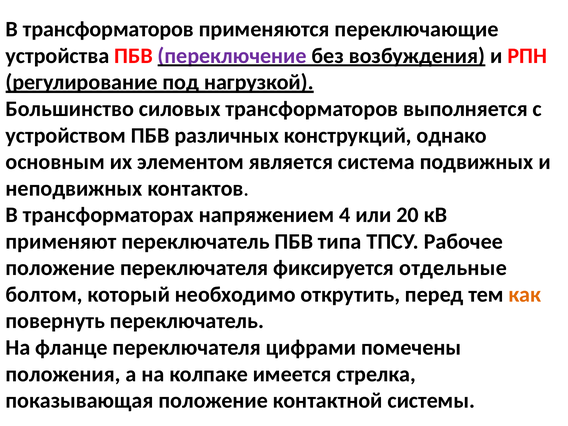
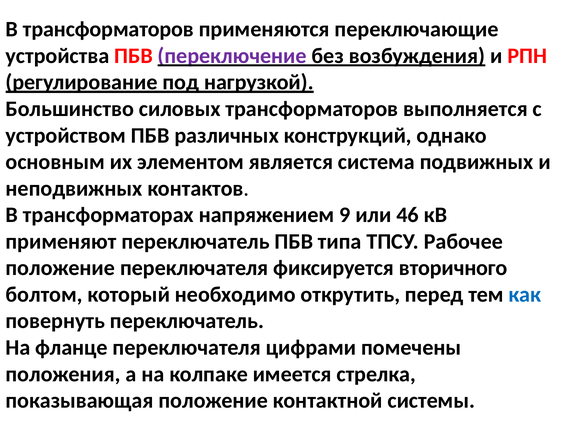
4: 4 -> 9 (345, 215)
20: 20 -> 46 (408, 215)
отдельные: отдельные -> вторичного (453, 268)
как colour: orange -> blue (525, 295)
